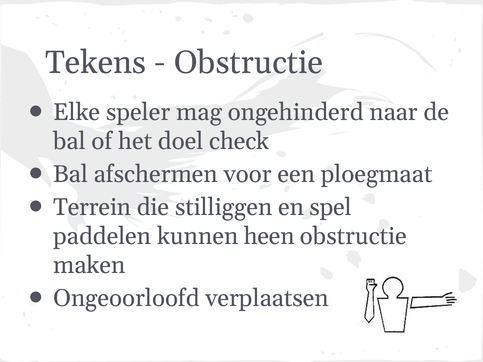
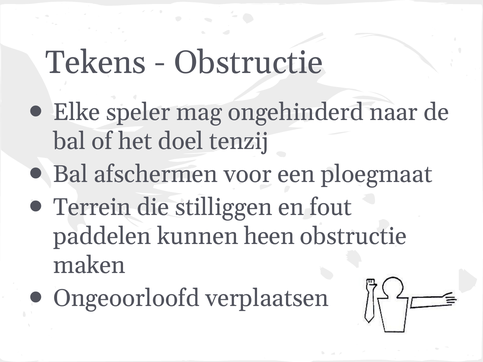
check: check -> tenzij (239, 141)
spel: spel -> fout (331, 207)
